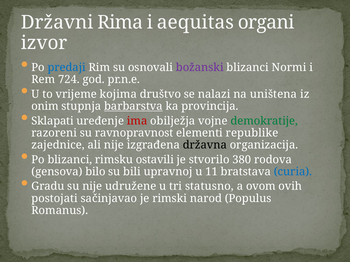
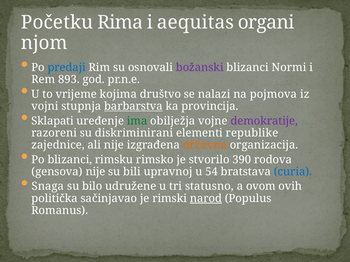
Državni: Državni -> Početku (57, 23)
izvor: izvor -> njom (44, 43)
724: 724 -> 893 (69, 80)
uništena: uništena -> pojmova (273, 94)
onim: onim -> vojni (45, 106)
ima colour: red -> green (137, 121)
demokratije colour: green -> purple (264, 121)
ravnopravnost: ravnopravnost -> diskriminirani (134, 133)
državna colour: black -> orange (205, 145)
ostavili: ostavili -> rimsko (155, 160)
380: 380 -> 390 (242, 160)
gensova bilo: bilo -> nije (95, 172)
11: 11 -> 54 (212, 172)
Gradu: Gradu -> Snaga (48, 187)
su nije: nije -> bilo (92, 187)
postojati: postojati -> politička (55, 199)
narod underline: none -> present (206, 199)
